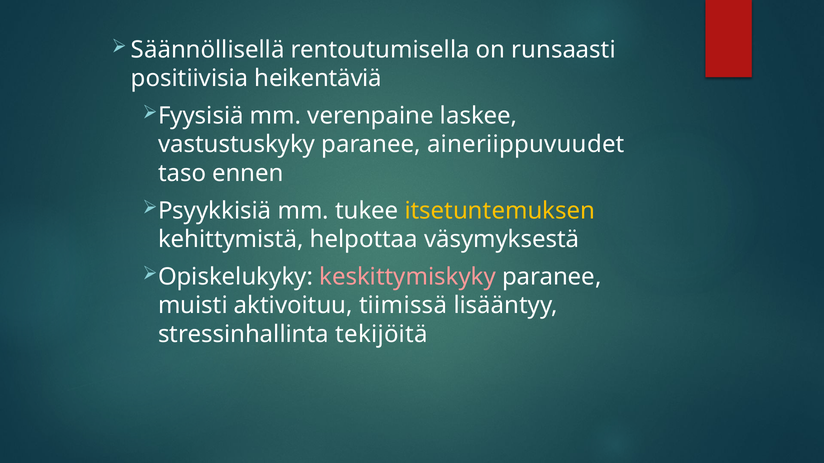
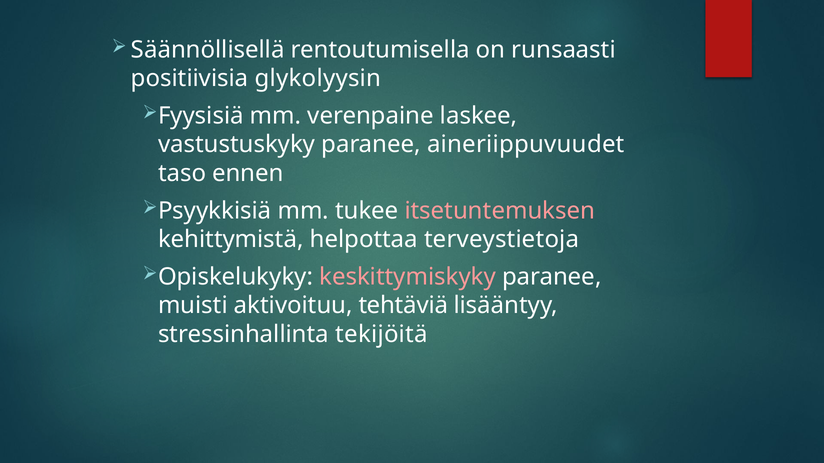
heikentäviä: heikentäviä -> glykolyysin (318, 79)
itsetuntemuksen colour: yellow -> pink (500, 211)
väsymyksestä: väsymyksestä -> terveystietoja (502, 240)
tiimissä: tiimissä -> tehtäviä (403, 306)
